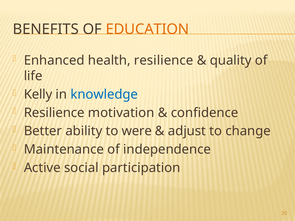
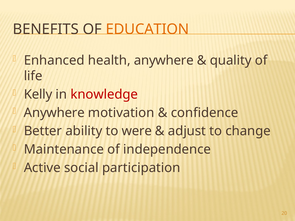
health resilience: resilience -> anywhere (164, 60)
knowledge colour: blue -> red (104, 94)
Resilience: Resilience -> Anywhere (54, 113)
